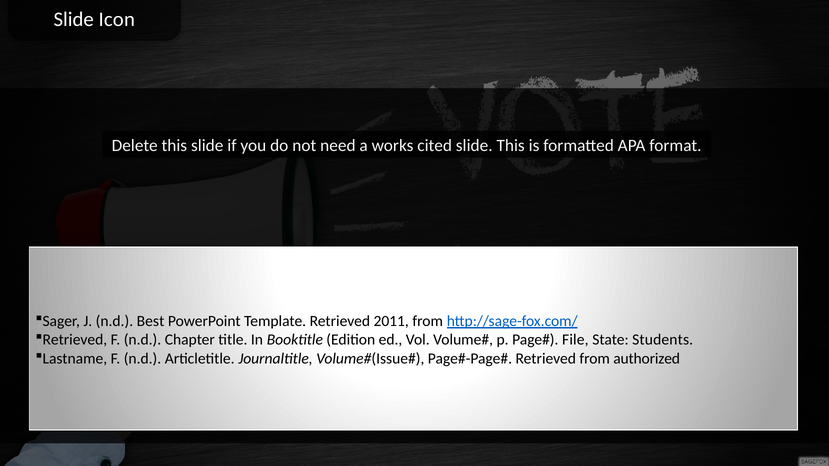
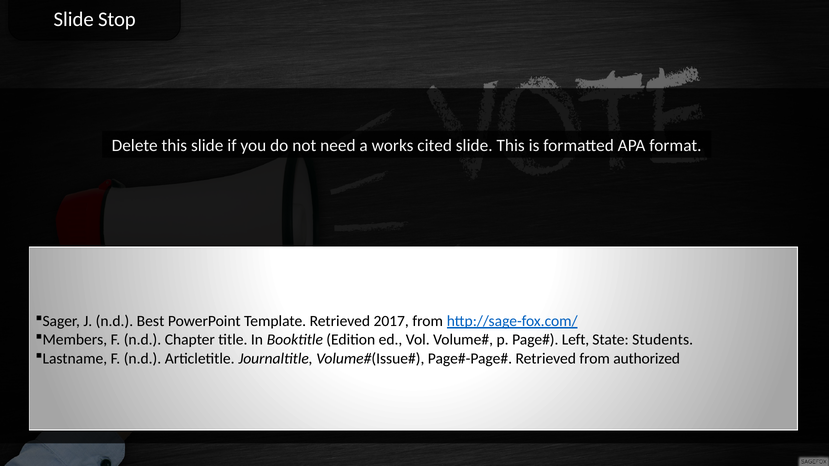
Icon: Icon -> Stop (117, 20)
2011: 2011 -> 2017 (391, 321)
Retrieved: Retrieved -> Members (75, 340)
File: File -> Left (575, 340)
